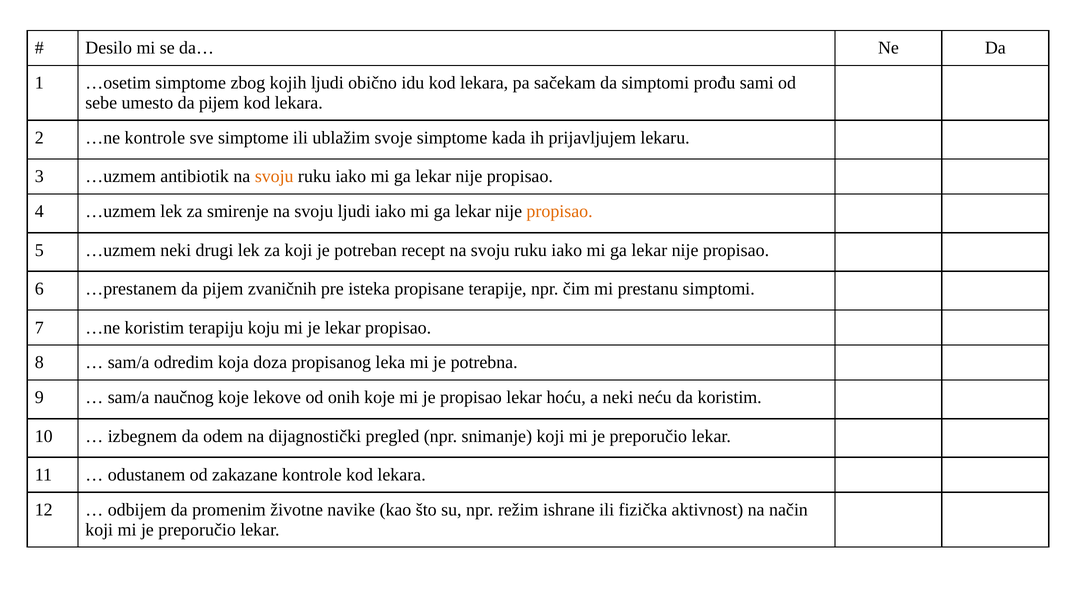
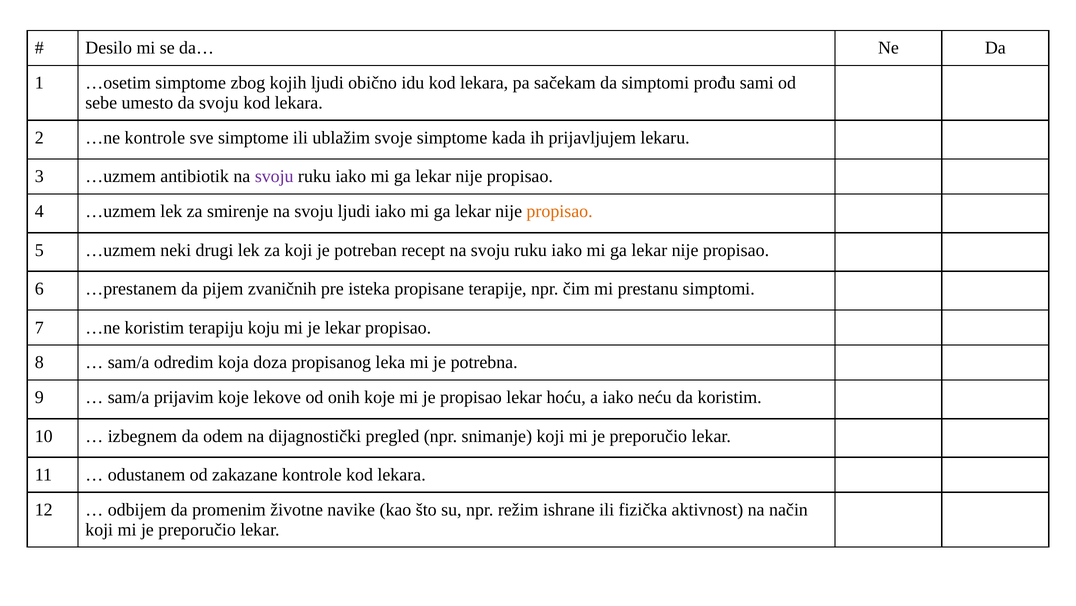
umesto da pijem: pijem -> svoju (219, 103)
svoju colour: orange -> purple (274, 176)
naučnog: naučnog -> prijavim (184, 397)
a neki: neki -> iako (618, 397)
